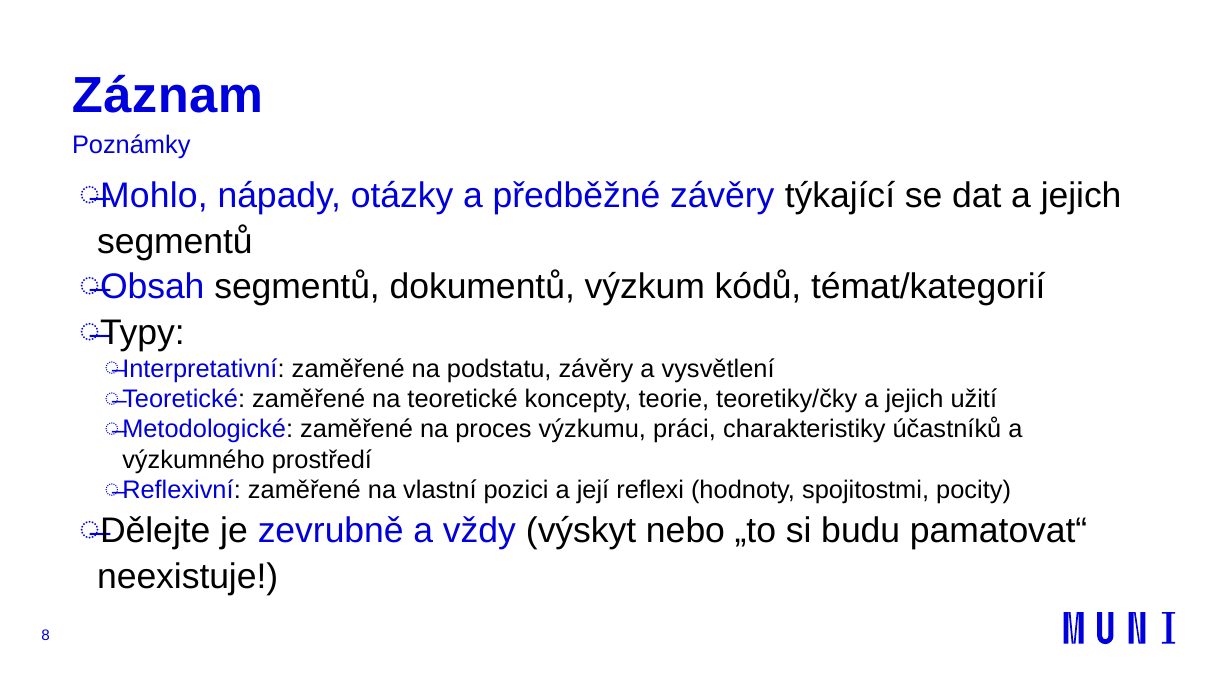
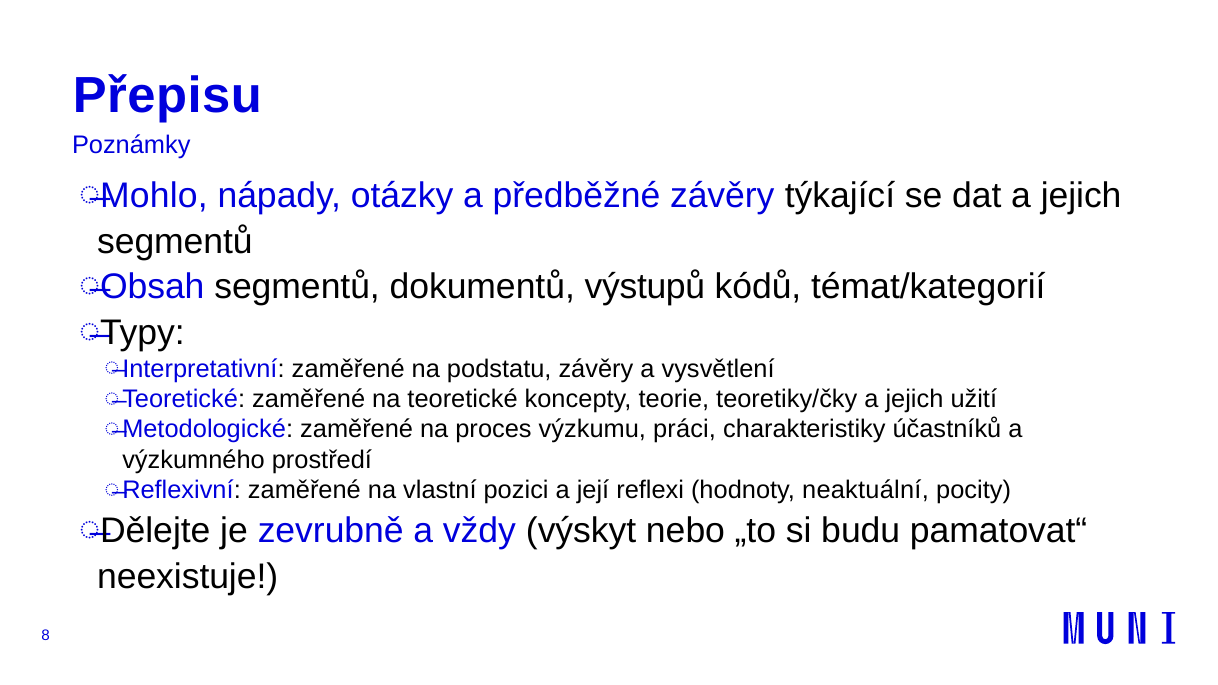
Záznam: Záznam -> Přepisu (167, 96)
výzkum: výzkum -> výstupů (645, 287)
spojitostmi: spojitostmi -> neaktuální (865, 491)
